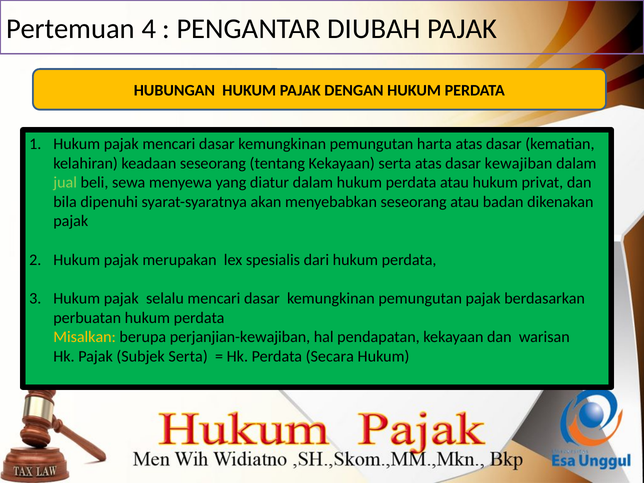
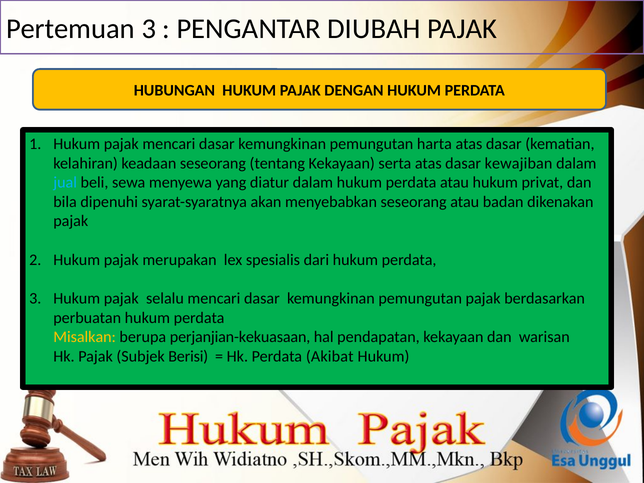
Pertemuan 4: 4 -> 3 (149, 29)
jual colour: light green -> light blue (65, 183)
perjanjian-kewajiban: perjanjian-kewajiban -> perjanjian-kekuasaan (240, 337)
Subjek Serta: Serta -> Berisi (188, 356)
Secara: Secara -> Akibat (330, 356)
